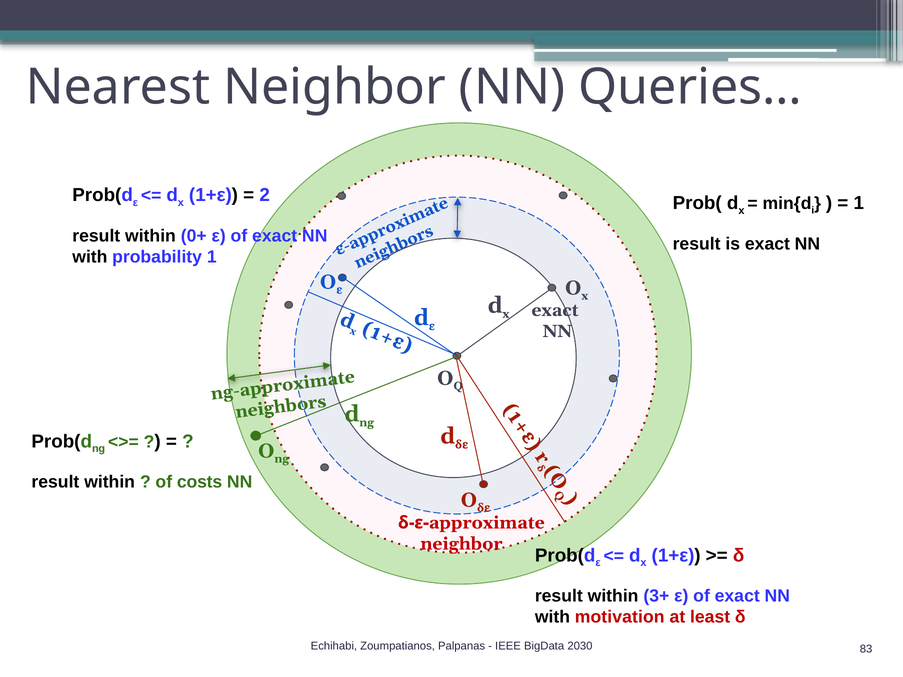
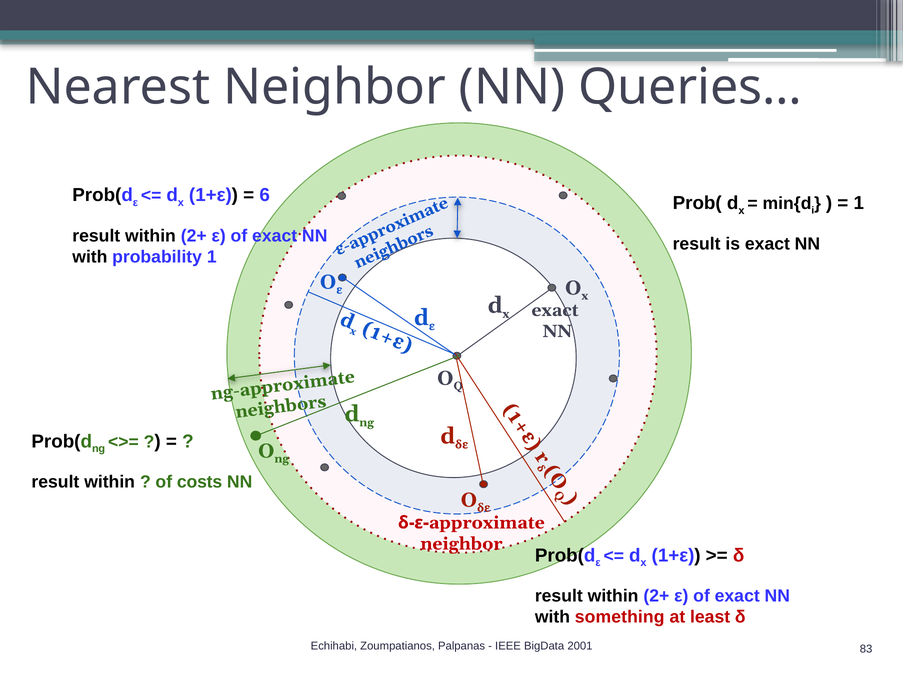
2: 2 -> 6 (265, 195)
0+: 0+ -> 2+ (194, 236)
3+: 3+ -> 2+ (656, 596)
motivation: motivation -> something (620, 617)
2030: 2030 -> 2001 (580, 647)
